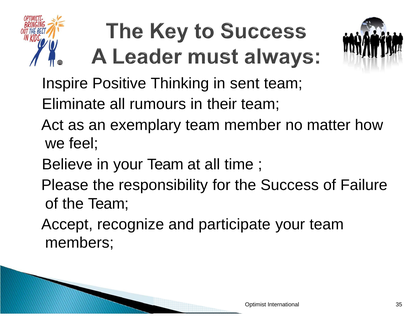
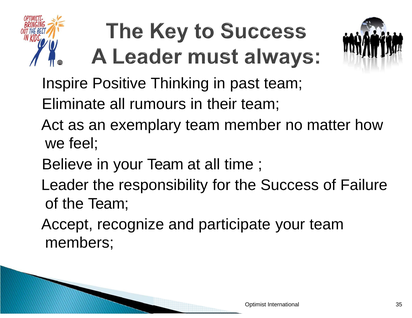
sent: sent -> past (245, 83)
Please: Please -> Leader (65, 185)
